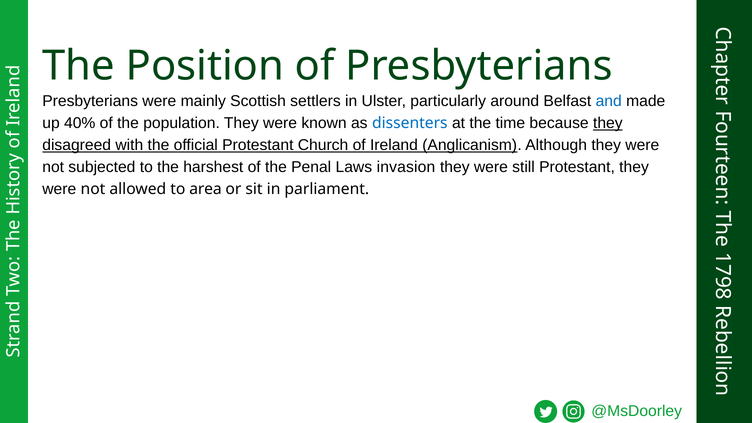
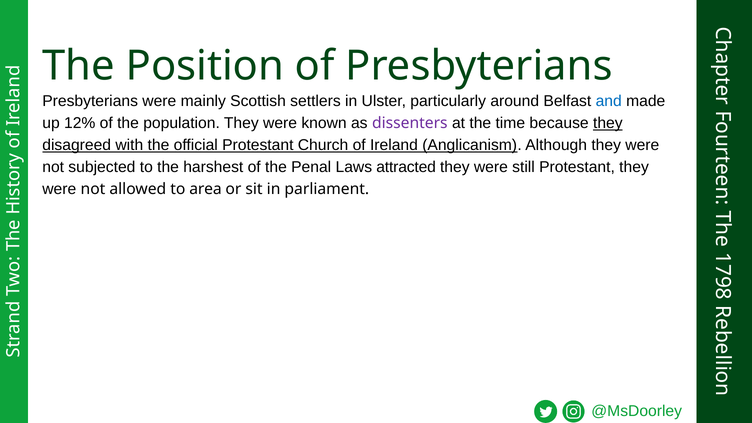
40%: 40% -> 12% (80, 123)
dissenters colour: blue -> purple (410, 123)
invasion: invasion -> attracted (406, 167)
